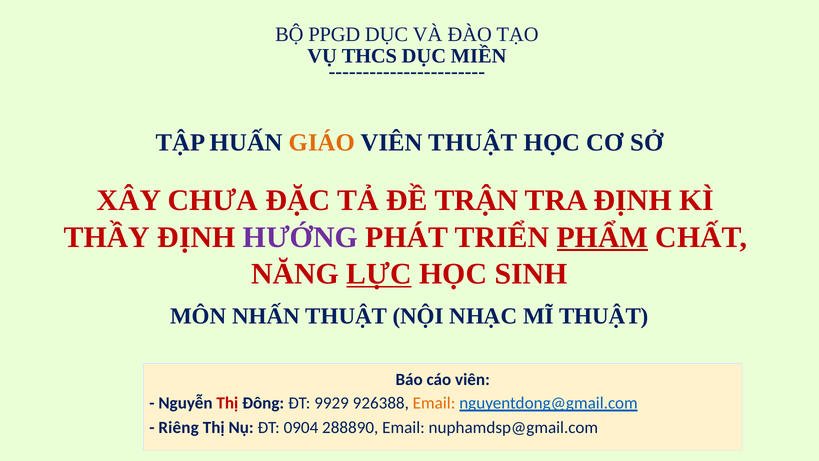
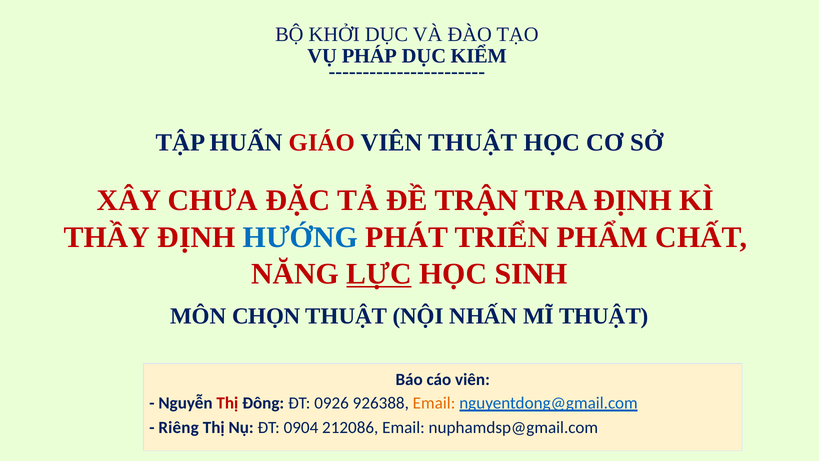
PPGD: PPGD -> KHỞI (334, 35)
THCS: THCS -> PHÁP (369, 56)
MIỀN: MIỀN -> KIỂM (479, 56)
GIÁO colour: orange -> red (322, 142)
HƯỚNG colour: purple -> blue (300, 237)
PHẨM underline: present -> none (602, 237)
NHẤN: NHẤN -> CHỌN (266, 316)
NHẠC: NHẠC -> NHẤN (483, 316)
9929: 9929 -> 0926 (332, 403)
288890: 288890 -> 212086 (350, 427)
